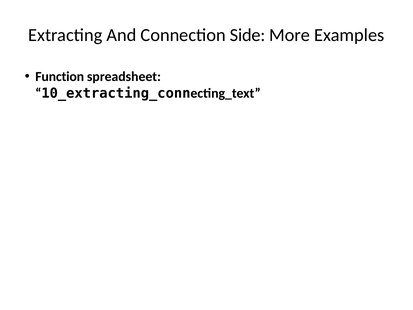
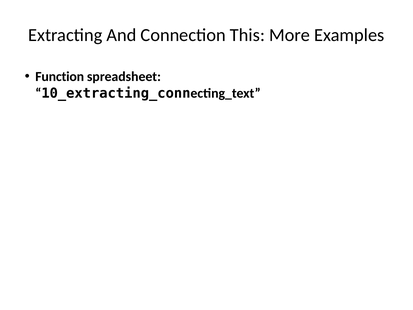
Side: Side -> This (247, 35)
